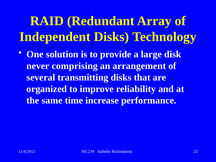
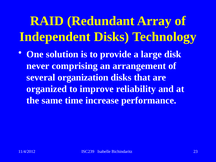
transmitting: transmitting -> organization (83, 77)
